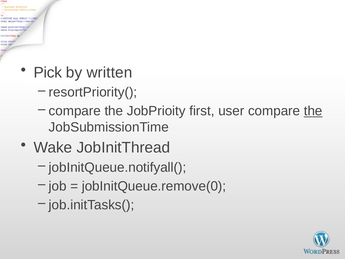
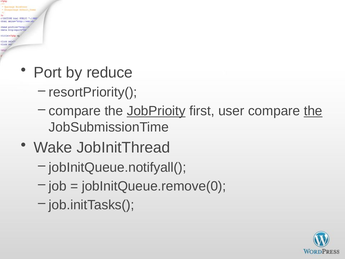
Pick: Pick -> Port (48, 72)
written: written -> reduce (110, 72)
JobPrioity underline: none -> present (156, 111)
